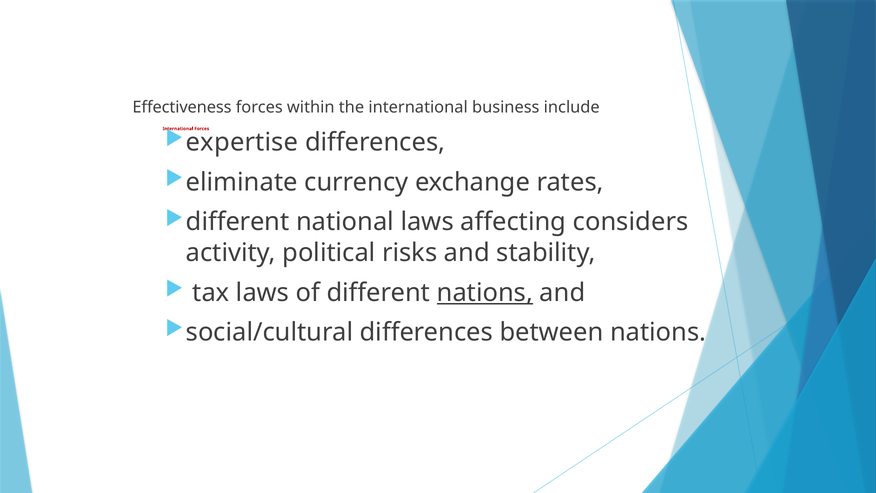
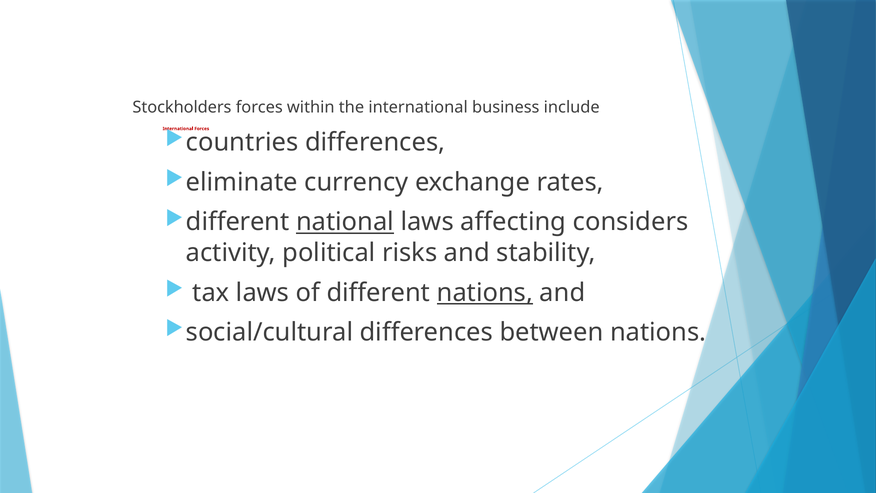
Effectiveness: Effectiveness -> Stockholders (182, 107)
expertise: expertise -> countries (242, 142)
national underline: none -> present (345, 222)
